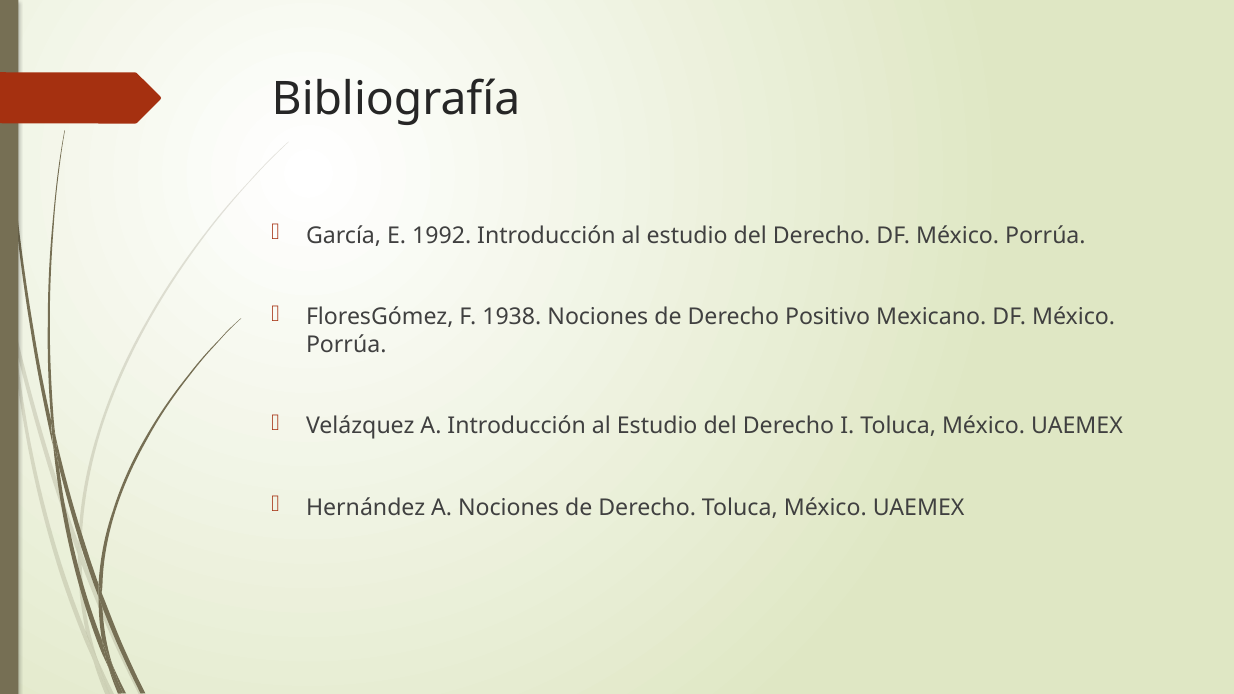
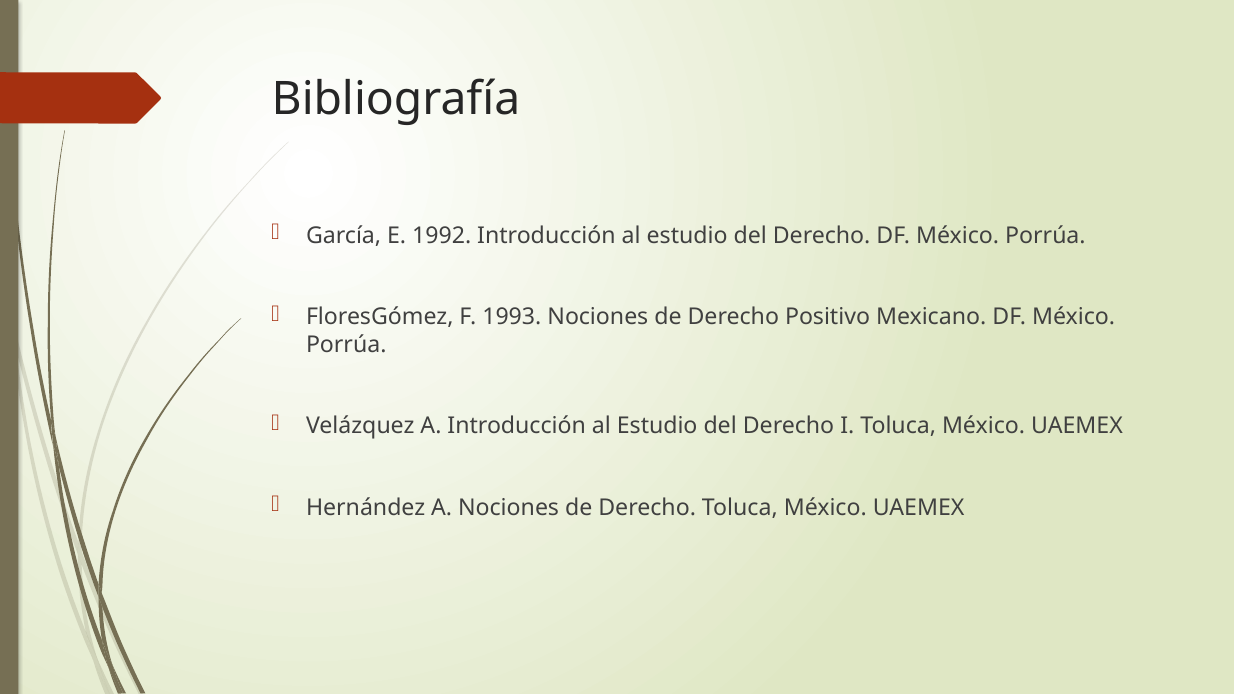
1938: 1938 -> 1993 (512, 317)
